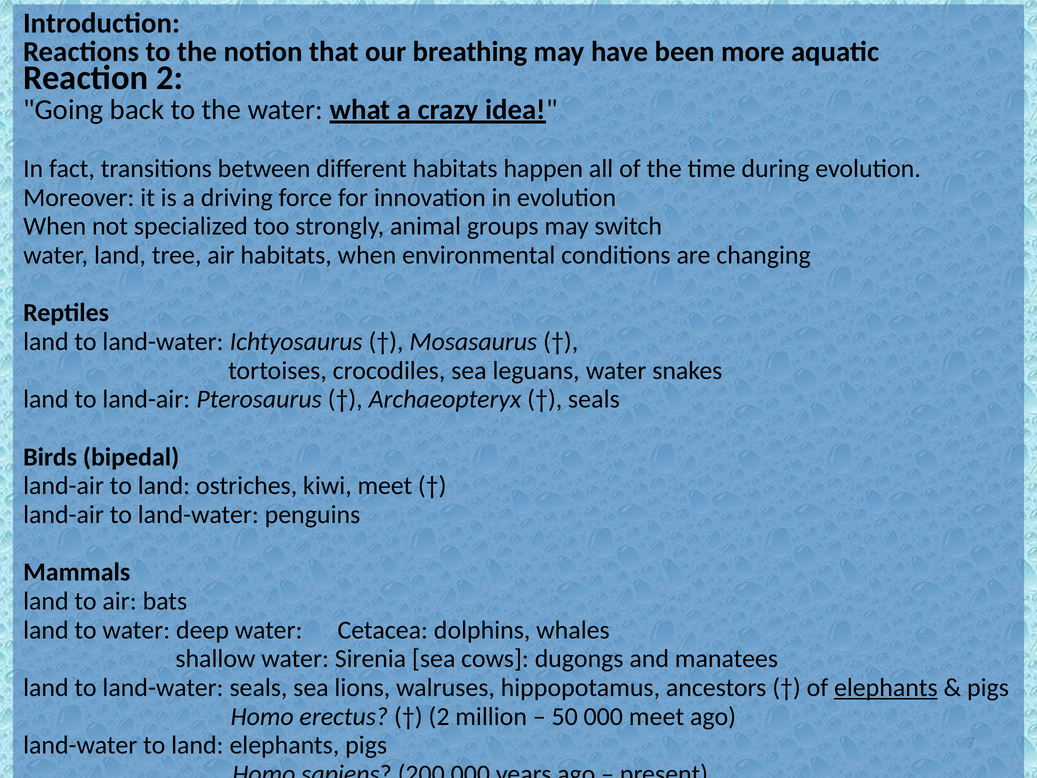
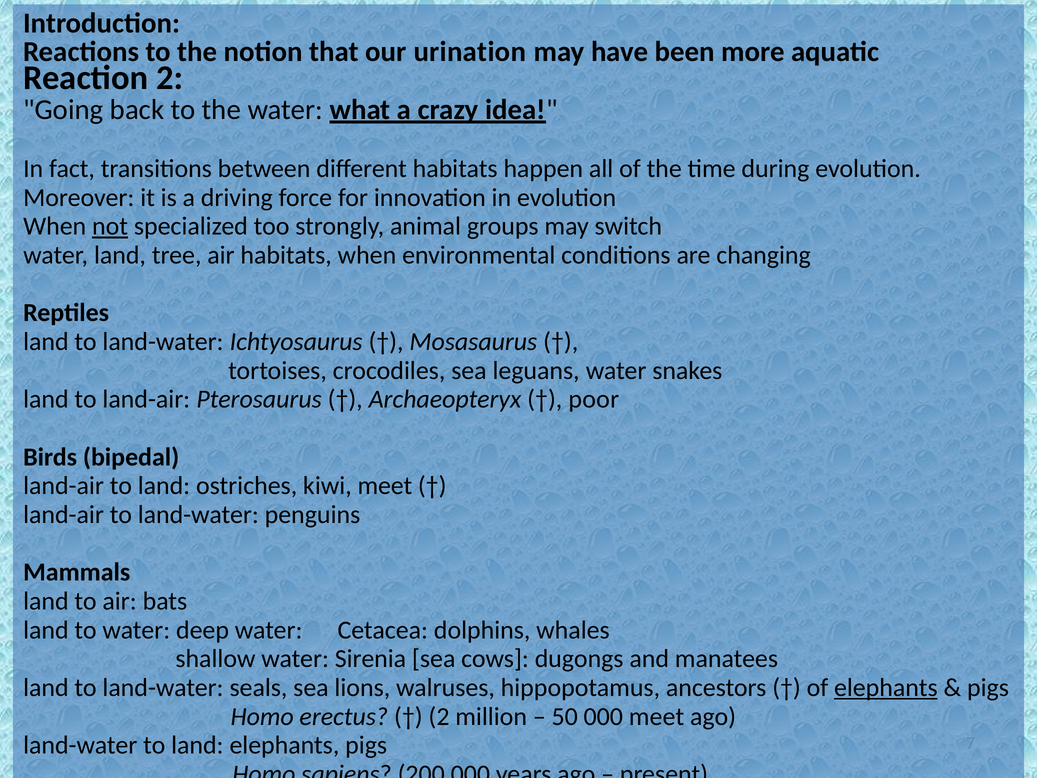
breathing: breathing -> urination (470, 52)
not underline: none -> present (110, 226)
seals: seals -> poor (594, 399)
